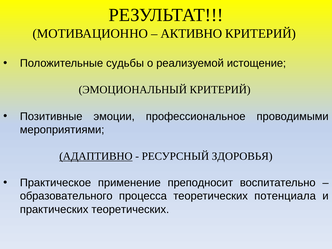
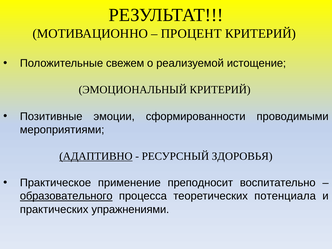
АКТИВНО: АКТИВНО -> ПРОЦЕНТ (191, 34)
судьбы: судьбы -> свежем (125, 63)
профессиональное: профессиональное -> сформированности (196, 116)
образовательного underline: none -> present (66, 196)
практических теоретических: теоретических -> упражнениями (130, 209)
